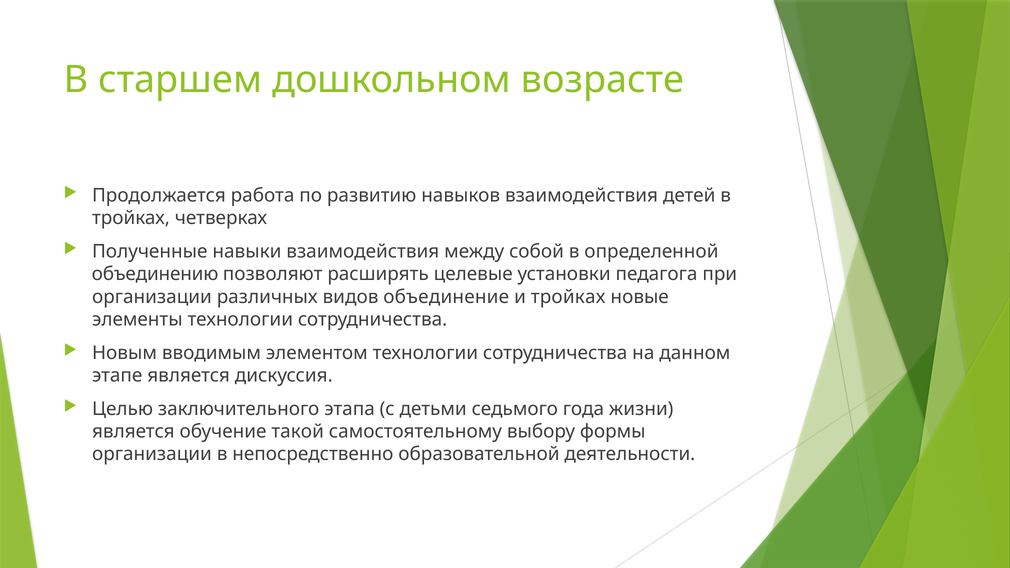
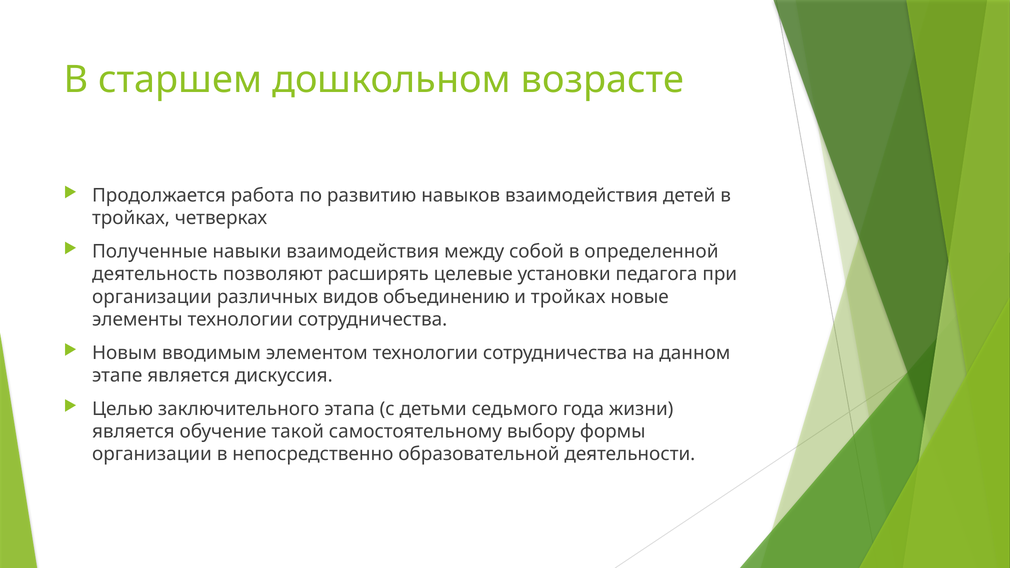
объединению: объединению -> деятельность (155, 274)
объединение: объединение -> объединению (446, 297)
